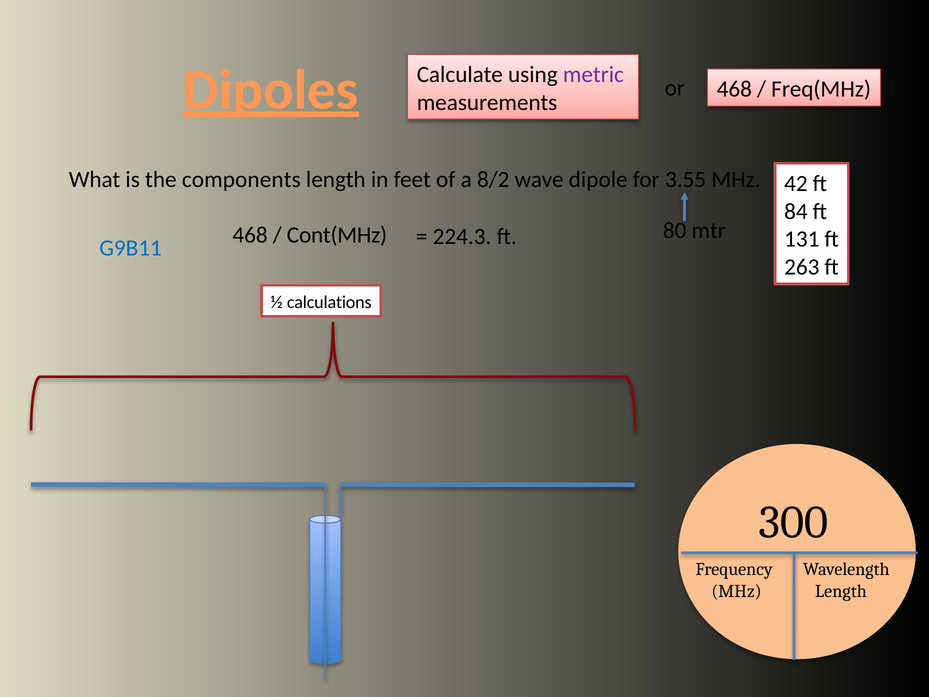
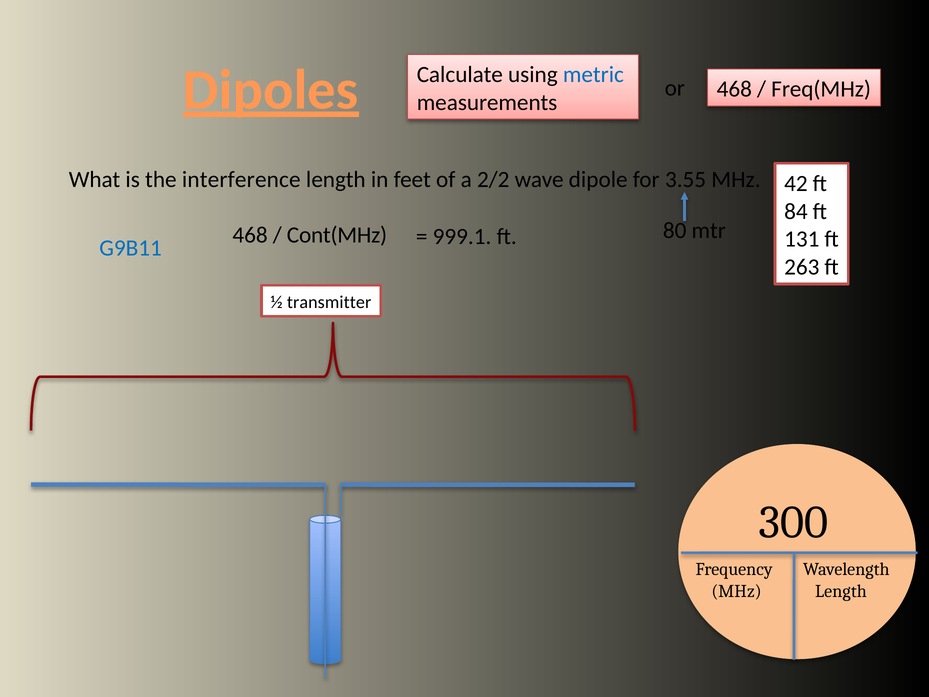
metric colour: purple -> blue (593, 74)
components: components -> interference (241, 180)
8/2: 8/2 -> 2/2 (493, 180)
224.3: 224.3 -> 999.1 (462, 237)
calculations: calculations -> transmitter (329, 302)
